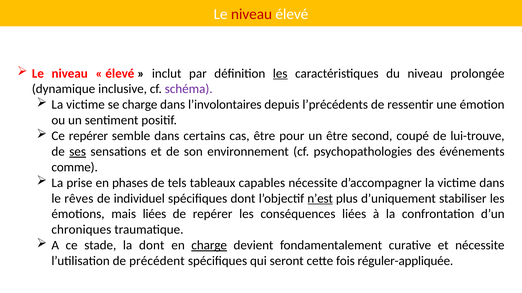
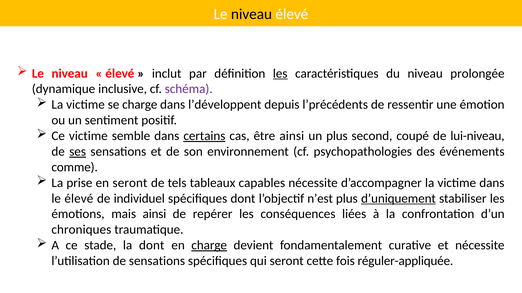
niveau colour: red -> black (252, 14)
l’involontaires: l’involontaires -> l’développent (225, 105)
Ce repérer: repérer -> victime (88, 136)
certains underline: none -> present (204, 136)
être pour: pour -> ainsi (292, 136)
un être: être -> plus (337, 136)
lui-trouve: lui-trouve -> lui-niveau (477, 136)
en phases: phases -> seront (130, 183)
le rêves: rêves -> élevé (79, 199)
n’est underline: present -> none (320, 199)
d’uniquement underline: none -> present (398, 199)
mais liées: liées -> ainsi (154, 214)
de précédent: précédent -> sensations (157, 261)
